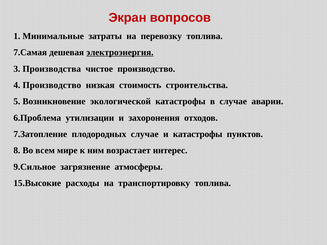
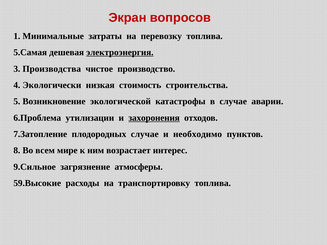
7.Самая: 7.Самая -> 5.Самая (30, 52)
4 Производство: Производство -> Экологически (52, 85)
захоронения underline: none -> present (154, 118)
и катастрофы: катастрофы -> необходимо (198, 134)
15.Высокие: 15.Высокие -> 59.Высокие (37, 183)
